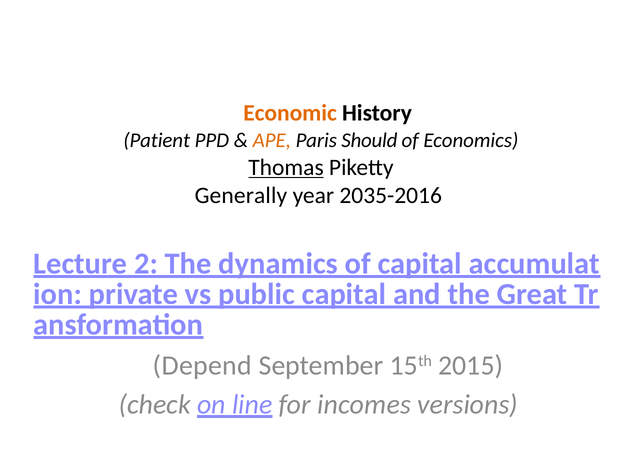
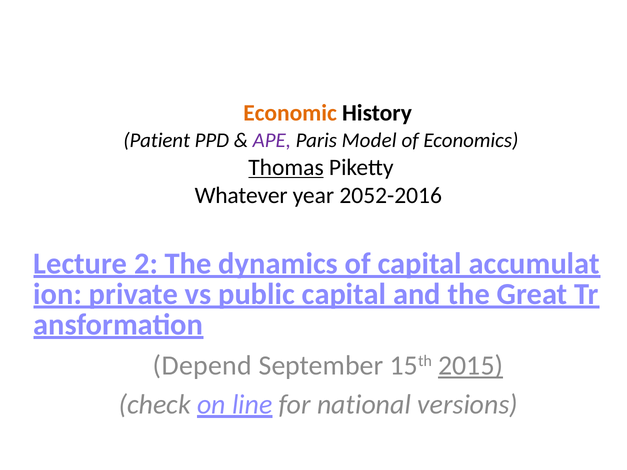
APE colour: orange -> purple (272, 141)
Should: Should -> Model (369, 141)
Generally: Generally -> Whatever (241, 196)
2035-2016: 2035-2016 -> 2052-2016 (391, 196)
2015 underline: none -> present (471, 366)
incomes: incomes -> national (364, 405)
